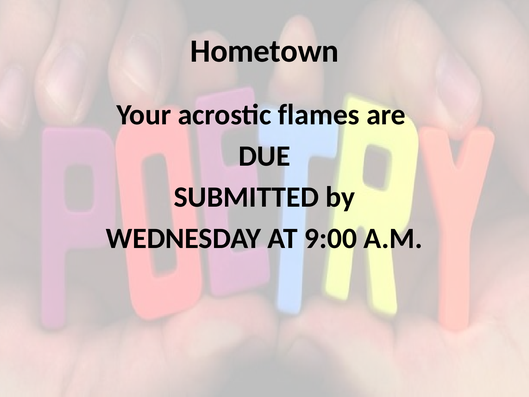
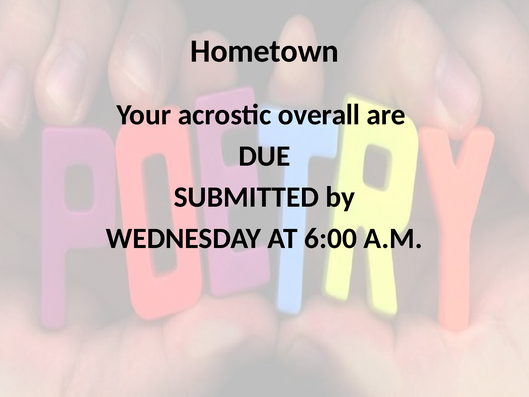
flames: flames -> overall (319, 115)
9:00: 9:00 -> 6:00 (331, 238)
